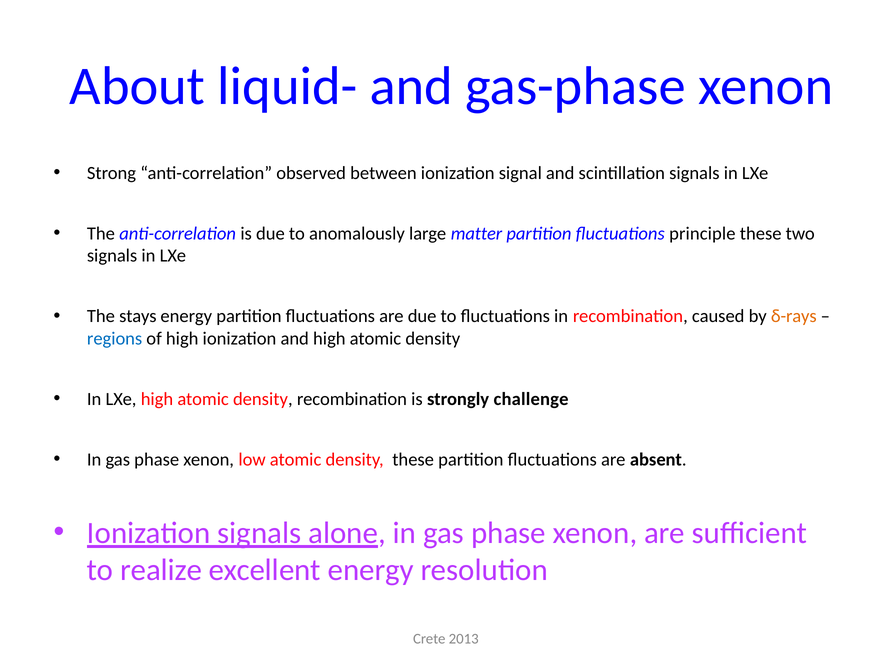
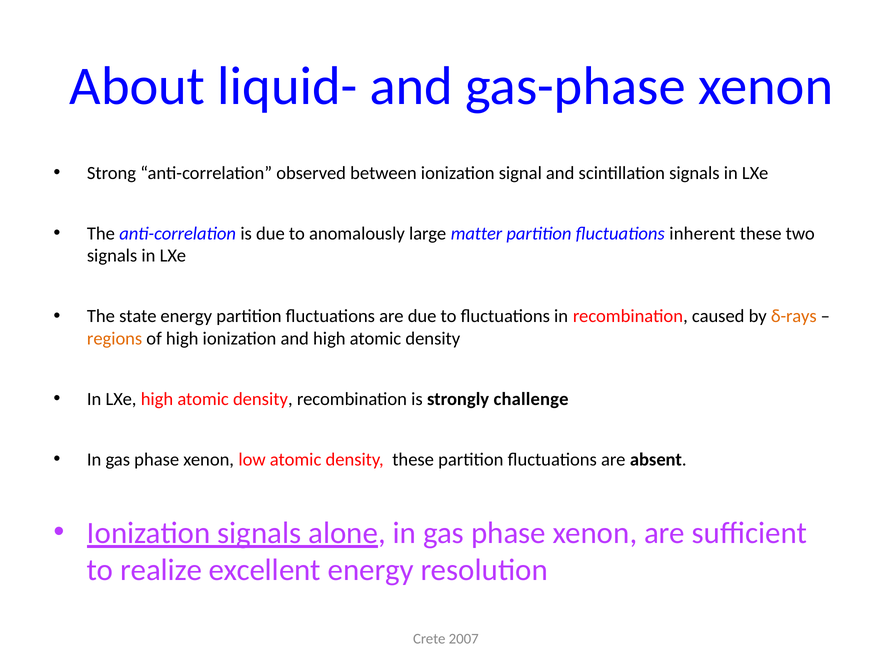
principle: principle -> inherent (702, 233)
stays: stays -> state (138, 316)
regions colour: blue -> orange (115, 339)
2013: 2013 -> 2007 (464, 639)
